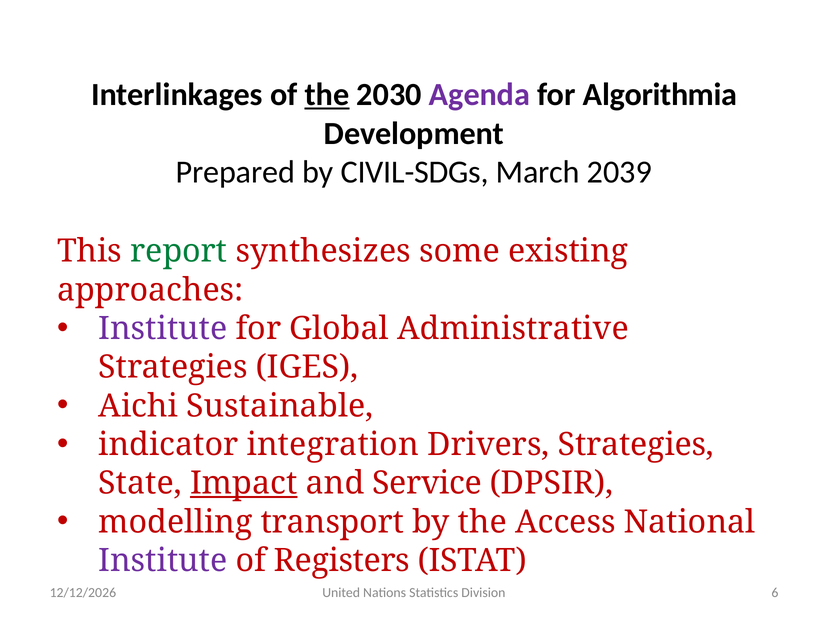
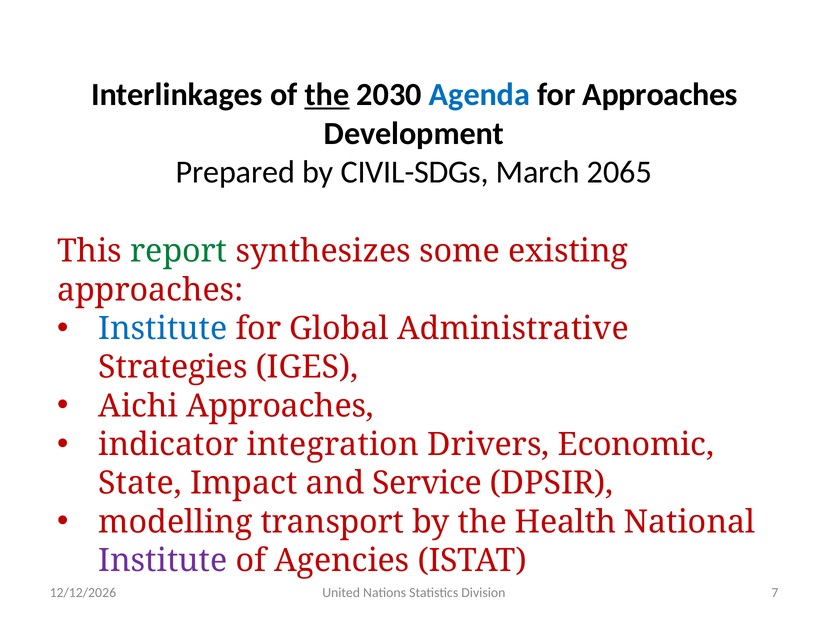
Agenda colour: purple -> blue (479, 95)
for Algorithmia: Algorithmia -> Approaches (660, 95)
2039: 2039 -> 2065 (619, 172)
Institute colour: purple -> blue (163, 329)
Aichi Sustainable: Sustainable -> Approaches (280, 406)
Drivers Strategies: Strategies -> Economic (636, 445)
Impact underline: present -> none (244, 483)
Access: Access -> Health (565, 522)
Registers: Registers -> Agencies (342, 561)
6: 6 -> 7 (775, 593)
